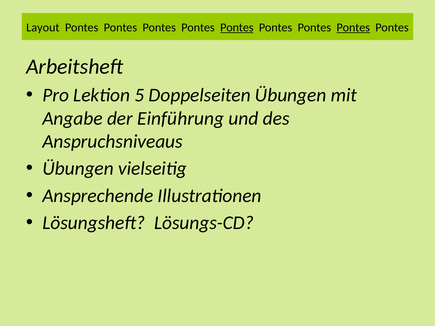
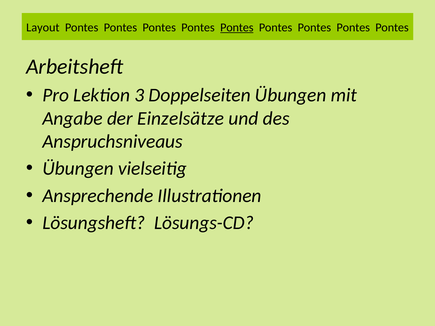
Pontes underline: present -> none (353, 27)
5: 5 -> 3 (139, 95)
Einführung: Einführung -> Einzelsätze (181, 118)
